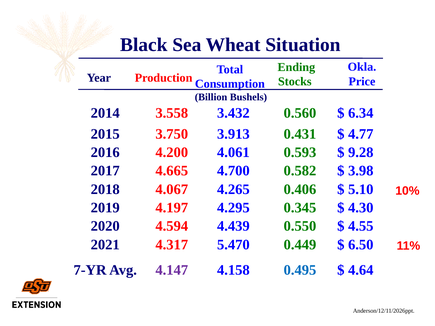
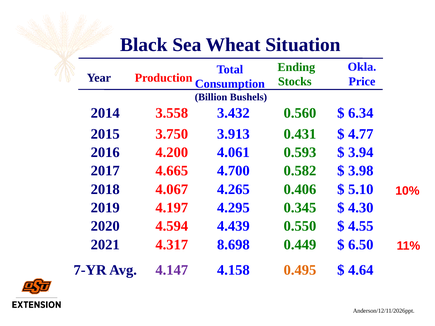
9.28: 9.28 -> 3.94 (361, 153)
5.470: 5.470 -> 8.698 (233, 245)
0.495 colour: blue -> orange (300, 270)
